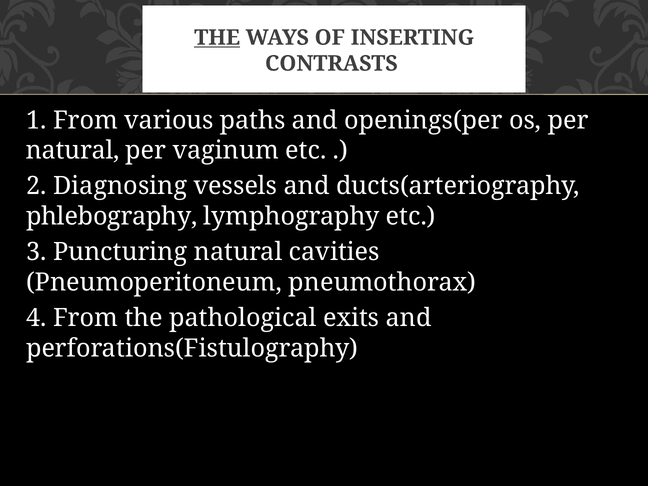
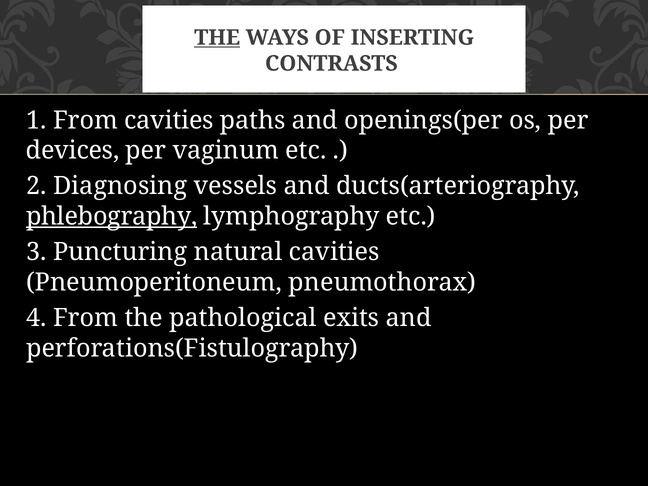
From various: various -> cavities (169, 120)
natural: natural -> devices (73, 150)
phlebography underline: none -> present (112, 216)
